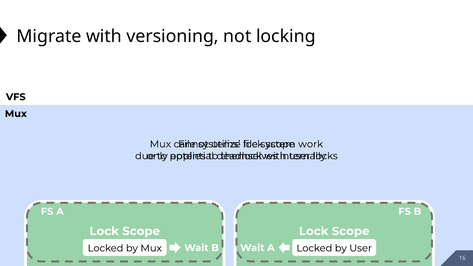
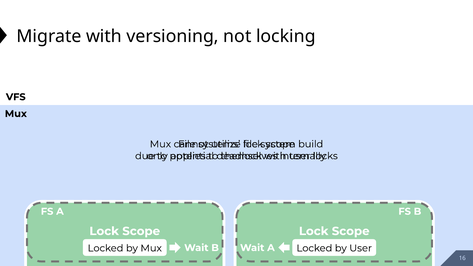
work: work -> build (311, 144)
